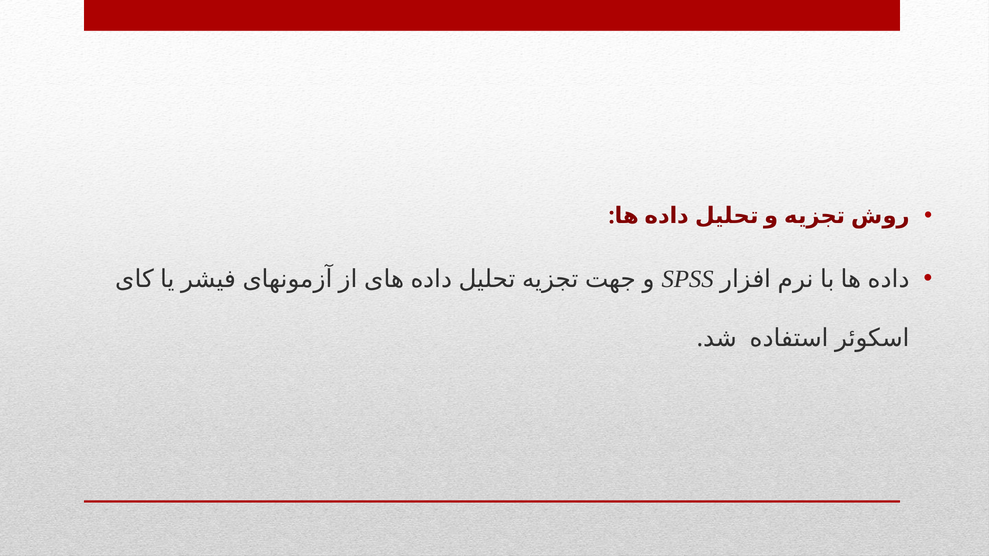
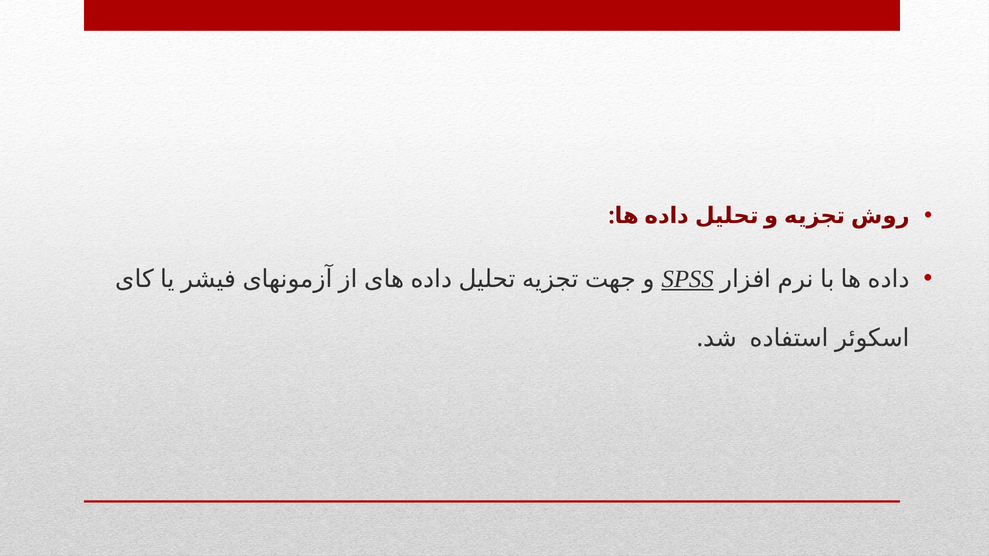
SPSS underline: none -> present (688, 279)
